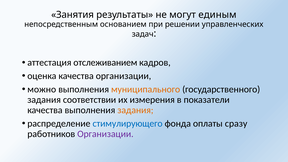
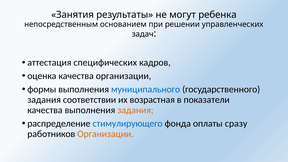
единым: единым -> ребенка (218, 15)
отслеживанием: отслеживанием -> специфических (105, 63)
можно: можно -> формы (42, 89)
муниципального colour: orange -> blue (146, 89)
измерения: измерения -> возрастная (152, 100)
Организации colour: purple -> orange (105, 134)
